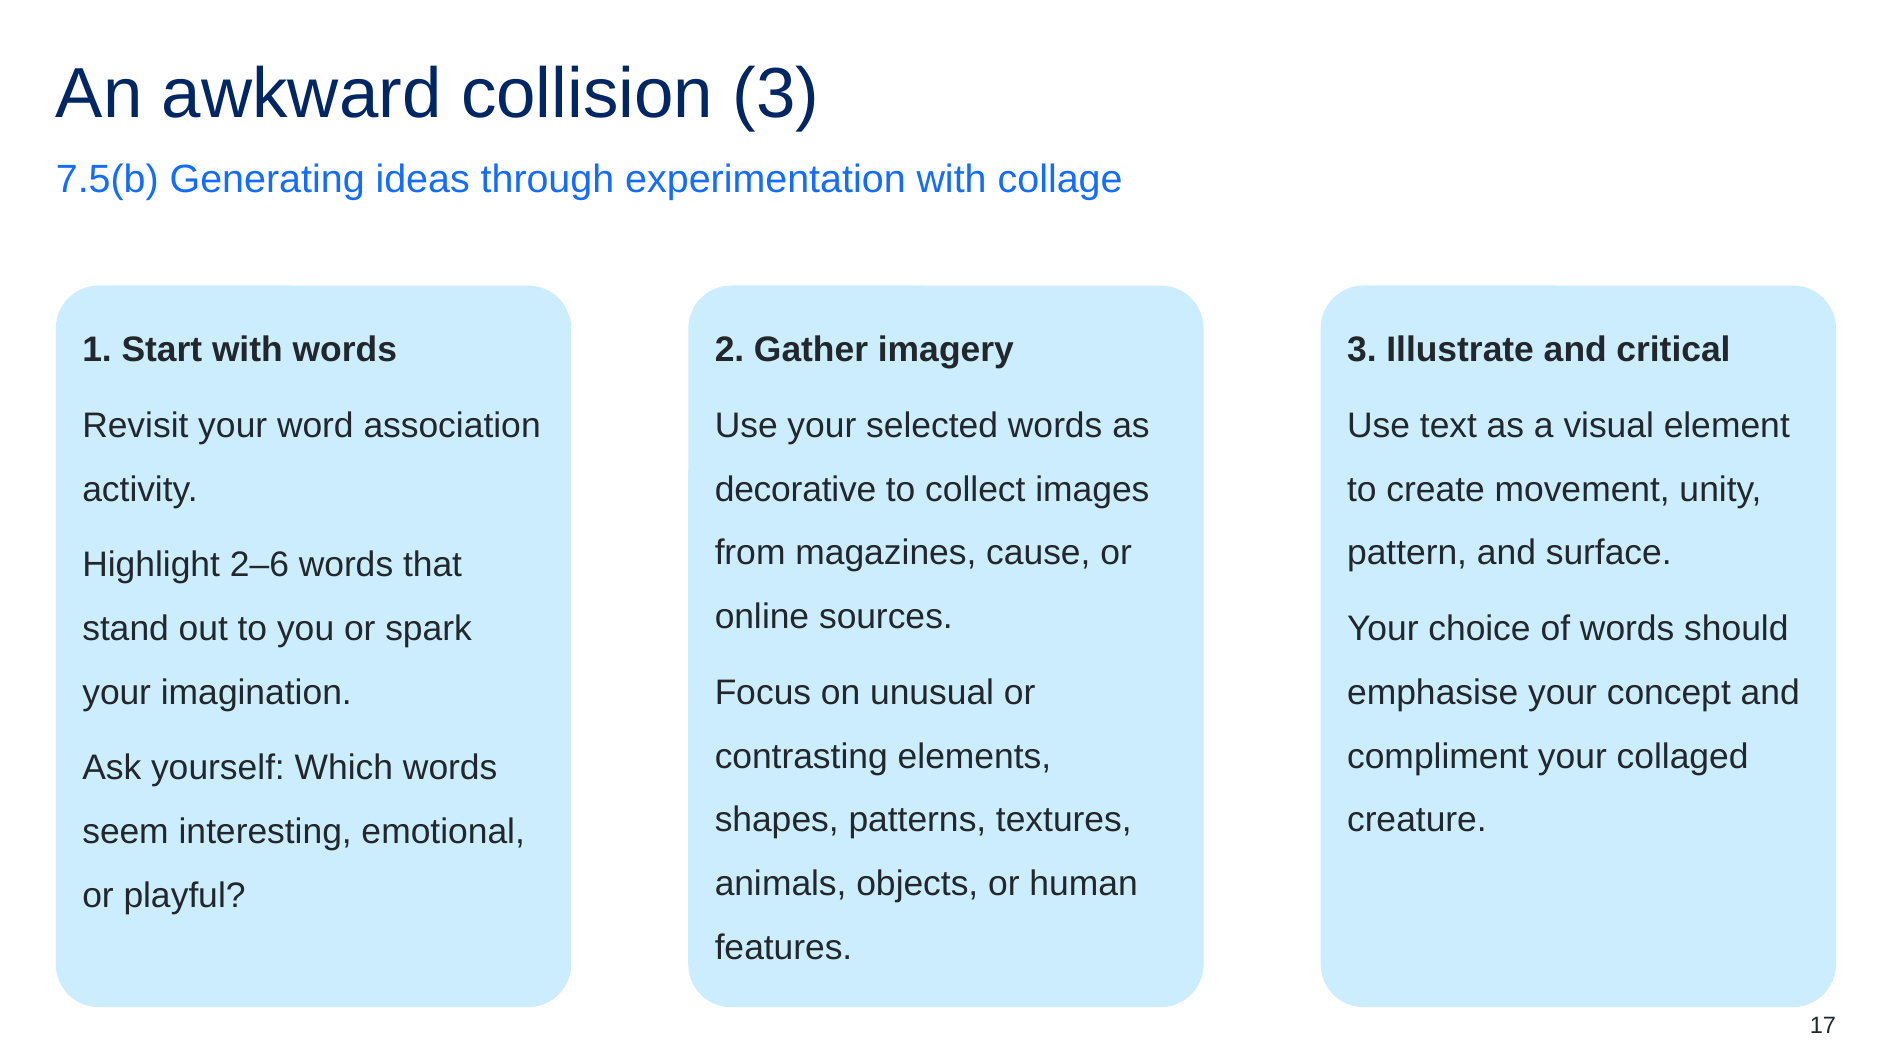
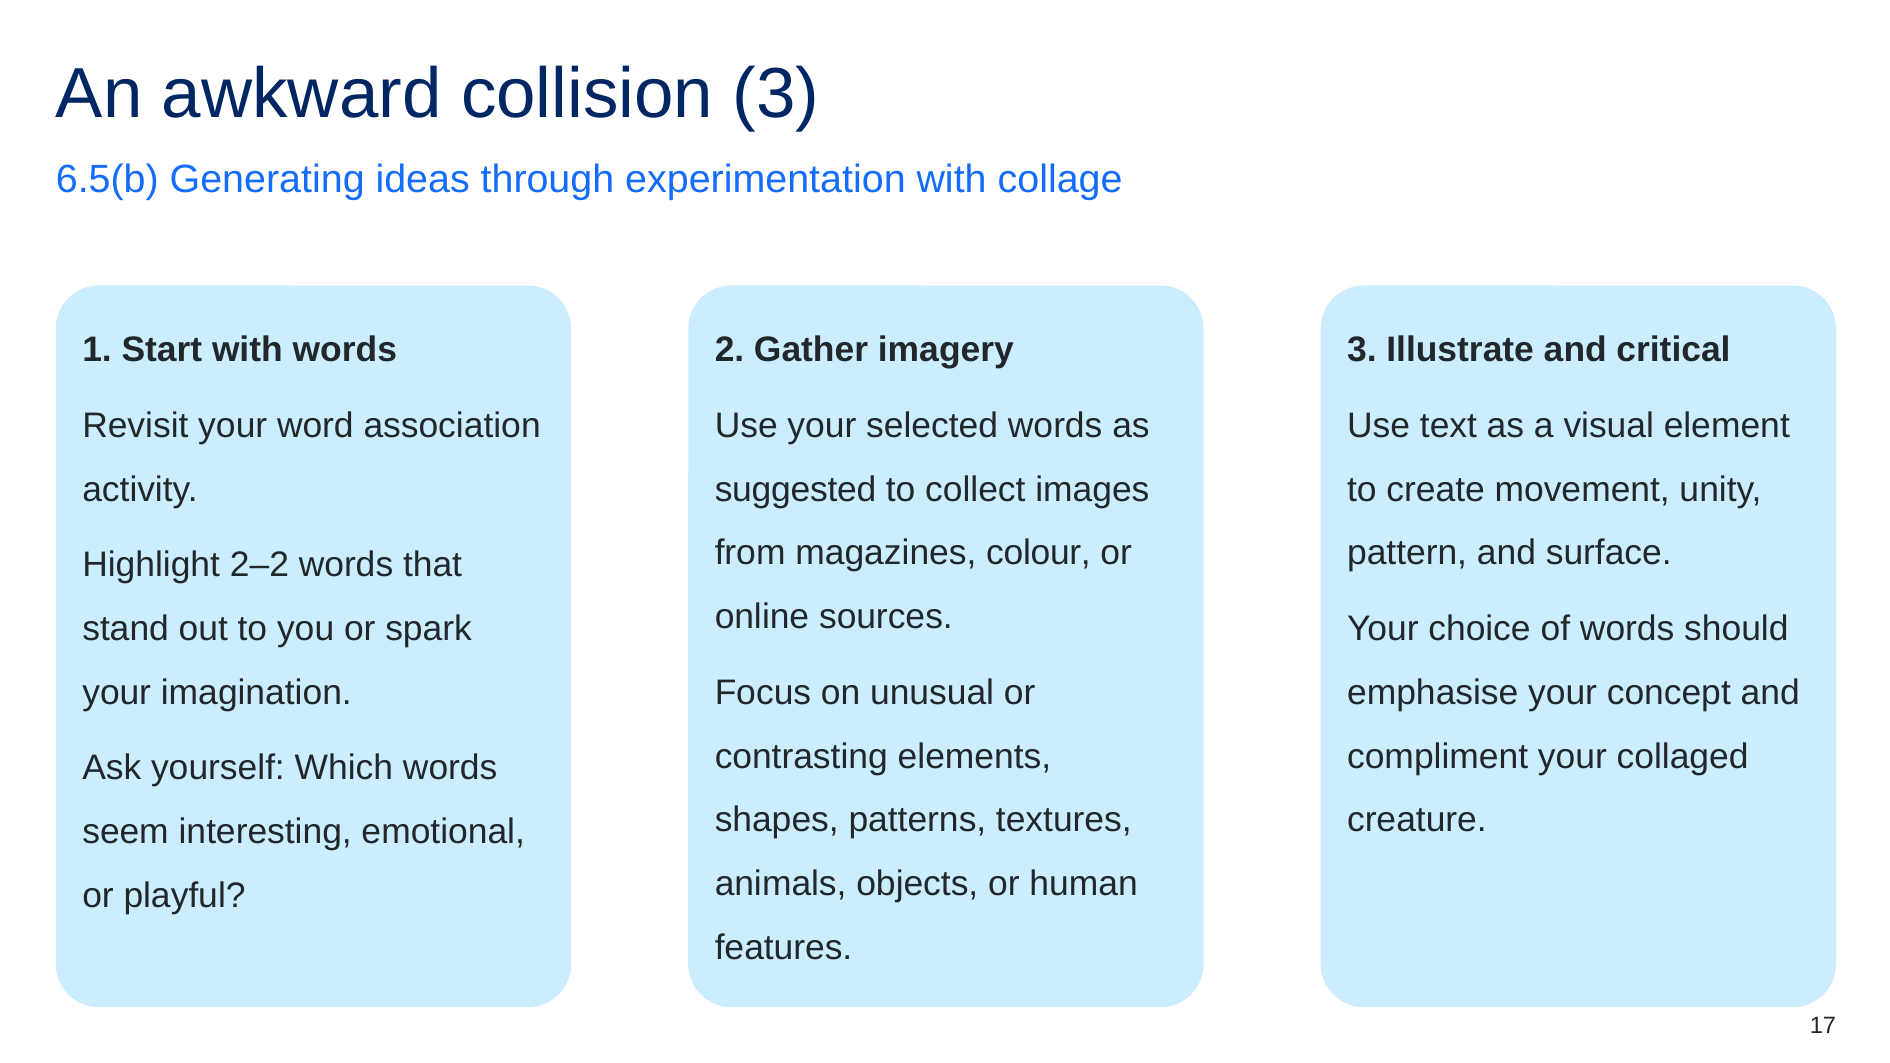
7.5(b: 7.5(b -> 6.5(b (107, 179)
decorative: decorative -> suggested (796, 490)
cause: cause -> colour (1038, 553)
2–6: 2–6 -> 2–2 (259, 565)
